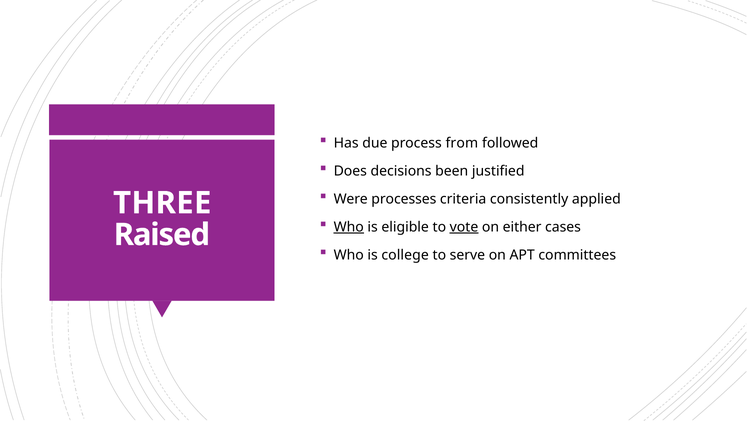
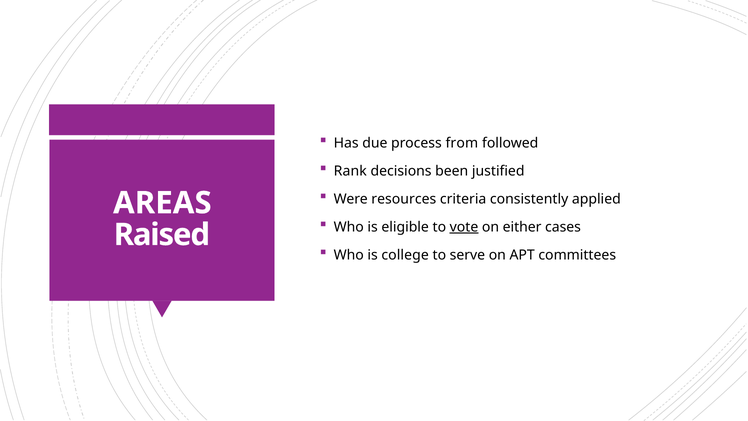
Does: Does -> Rank (350, 171)
processes: processes -> resources (404, 199)
THREE: THREE -> AREAS (162, 203)
Who underline: present -> none (349, 227)
